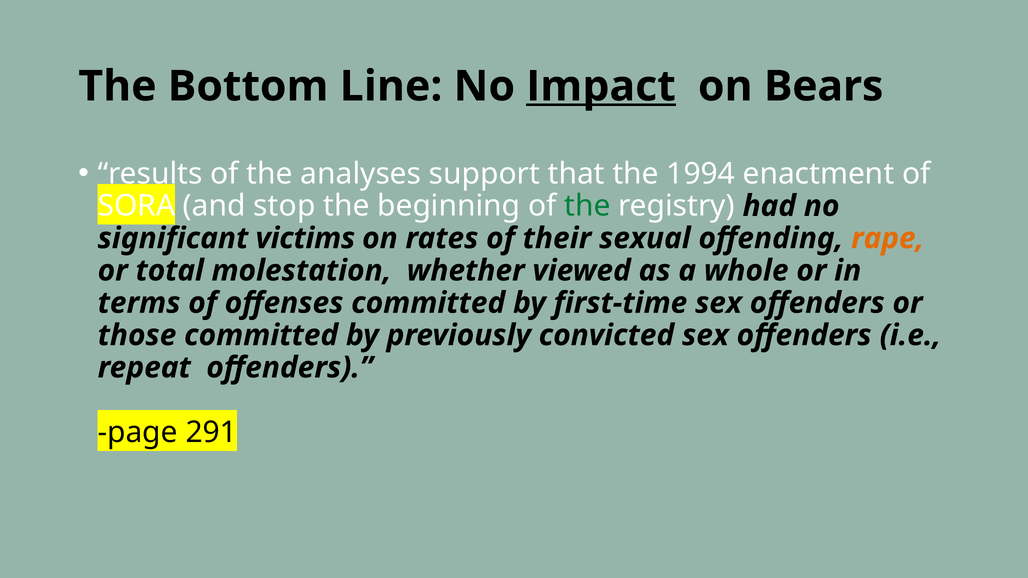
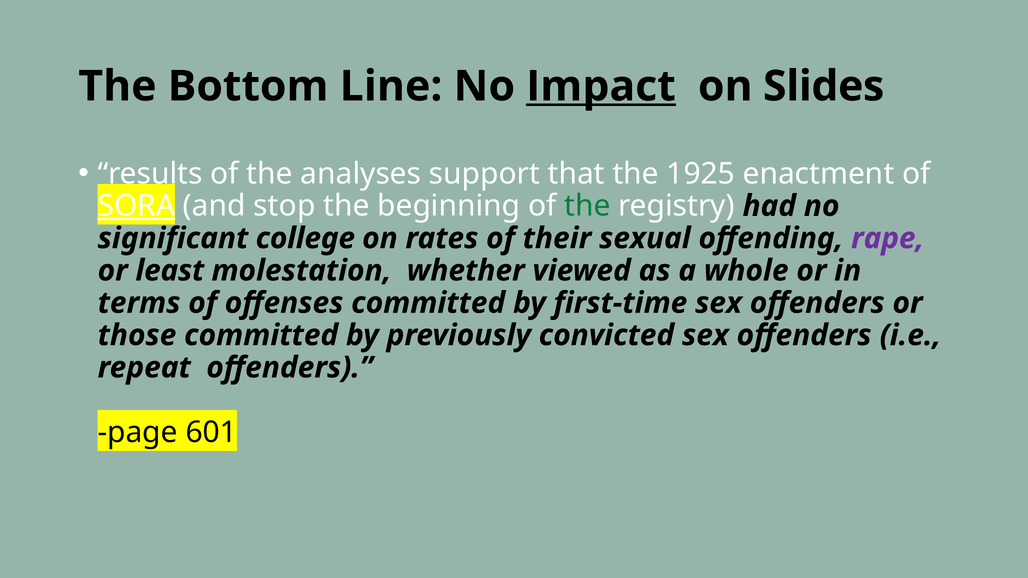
Bears: Bears -> Slides (824, 86)
1994: 1994 -> 1925 (701, 174)
SORA underline: none -> present (136, 206)
victims: victims -> college (305, 238)
rape colour: orange -> purple (888, 238)
total: total -> least (170, 271)
291: 291 -> 601 (211, 432)
